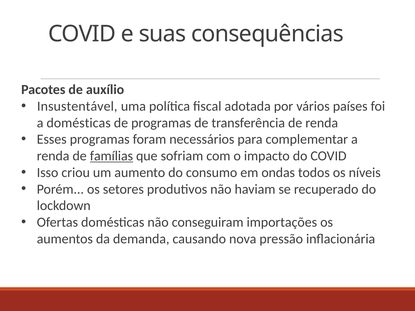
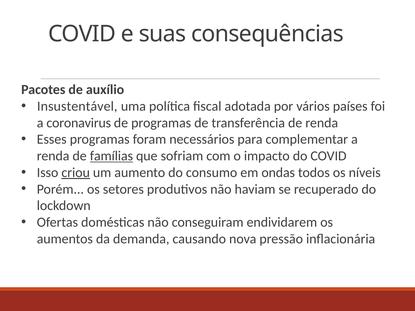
a domésticas: domésticas -> coronavirus (79, 123)
criou underline: none -> present (76, 173)
importações: importações -> endividarem (282, 223)
